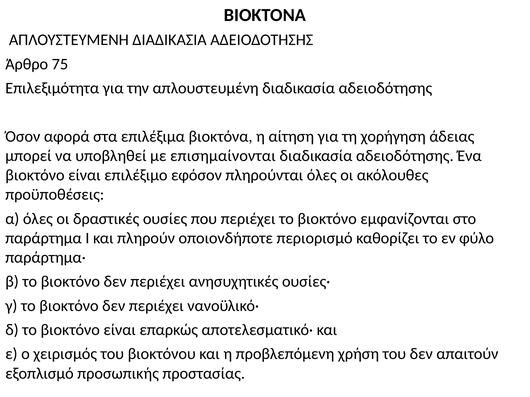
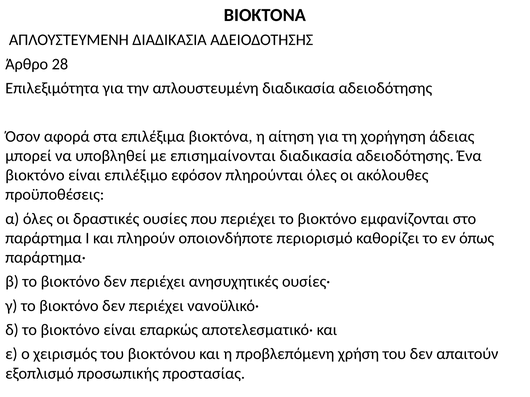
75: 75 -> 28 (60, 64)
φύλο: φύλο -> όπως (477, 238)
